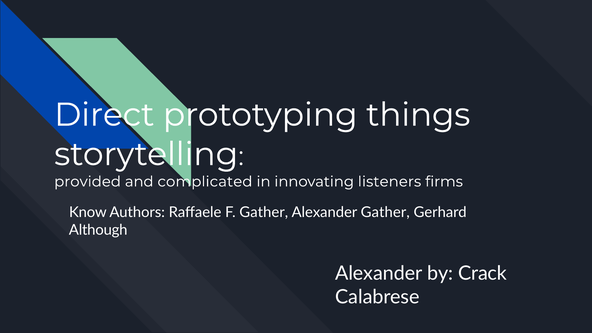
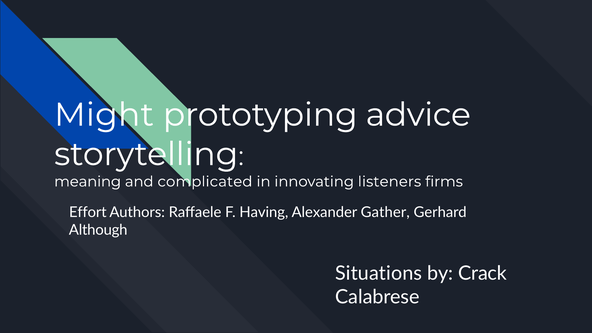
Direct: Direct -> Might (104, 115)
things: things -> advice (418, 115)
provided: provided -> meaning (88, 182)
Know: Know -> Effort (88, 212)
F Gather: Gather -> Having (264, 212)
Alexander: Alexander -> Situations (379, 273)
